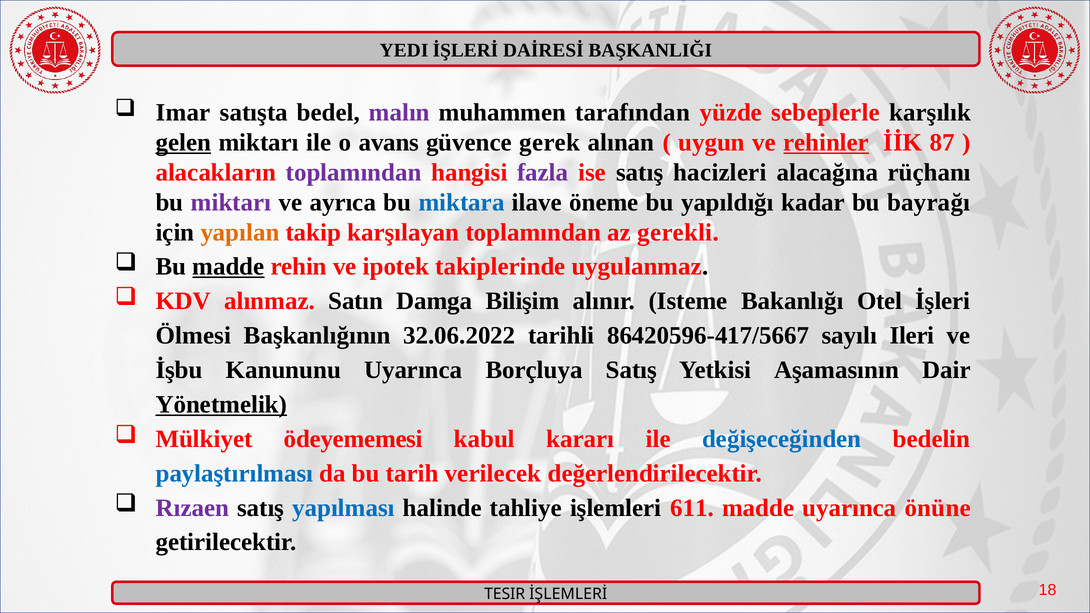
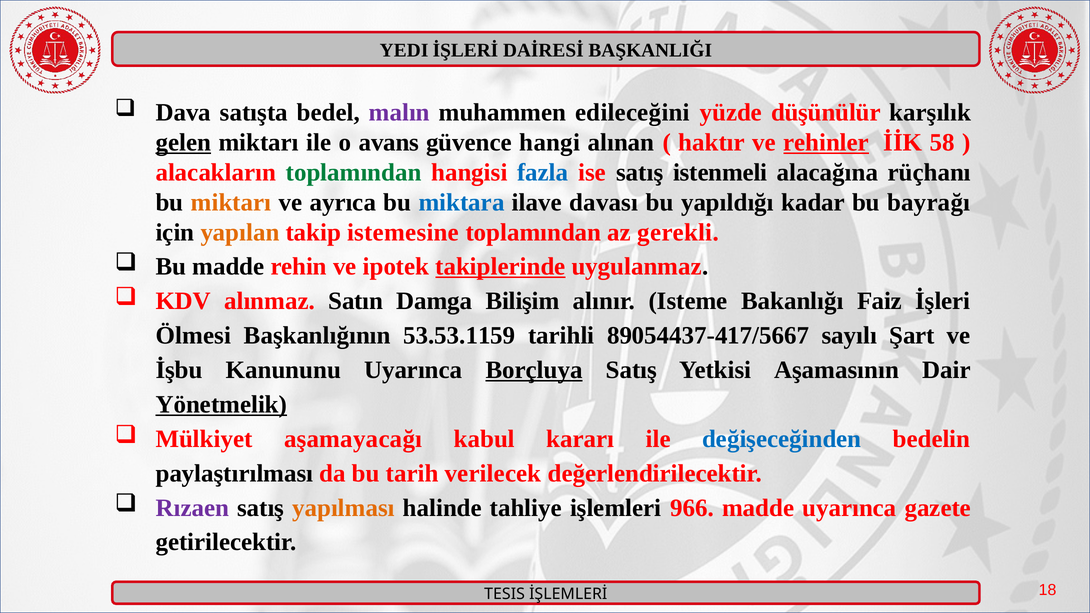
Imar: Imar -> Dava (183, 113)
tarafından: tarafından -> edileceğini (632, 113)
sebeplerle: sebeplerle -> düşünülür (826, 113)
gerek: gerek -> hangi (550, 142)
uygun: uygun -> haktır (712, 142)
87: 87 -> 58 (942, 142)
toplamından colour: purple -> green (354, 172)
fazla colour: purple -> blue (543, 172)
hacizleri: hacizleri -> istenmeli (720, 172)
miktarı colour: purple -> orange (231, 202)
öneme: öneme -> davası (604, 202)
karşılayan: karşılayan -> istemesine (403, 232)
madde underline: present -> none (228, 267)
takiplerinde underline: none -> present (500, 267)
Otel: Otel -> Faiz (879, 301)
32.06.2022: 32.06.2022 -> 53.53.1159 (459, 336)
86420596-417/5667: 86420596-417/5667 -> 89054437-417/5667 (708, 336)
Ileri: Ileri -> Şart (912, 336)
Borçluya underline: none -> present (534, 370)
ödeyememesi: ödeyememesi -> aşamayacağı (353, 439)
paylaştırılması colour: blue -> black (234, 473)
yapılması colour: blue -> orange (344, 508)
611: 611 -> 966 (692, 508)
önüne: önüne -> gazete (938, 508)
TESIR: TESIR -> TESIS (505, 594)
